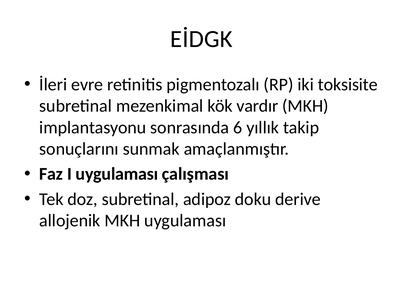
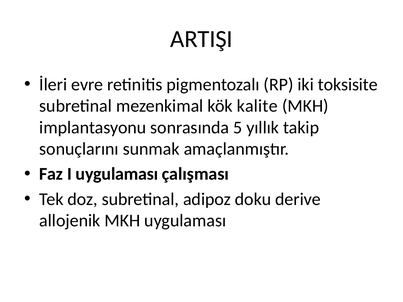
EİDGK: EİDGK -> ARTIŞI (202, 39)
vardır: vardır -> kalite (257, 106)
6: 6 -> 5 (238, 128)
